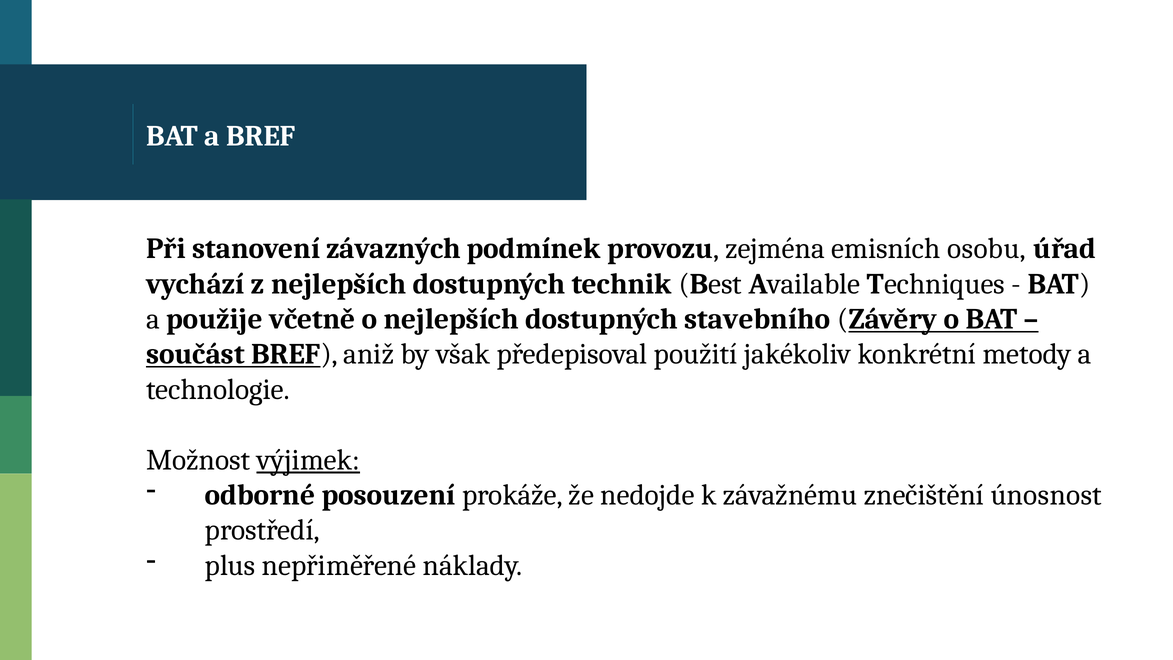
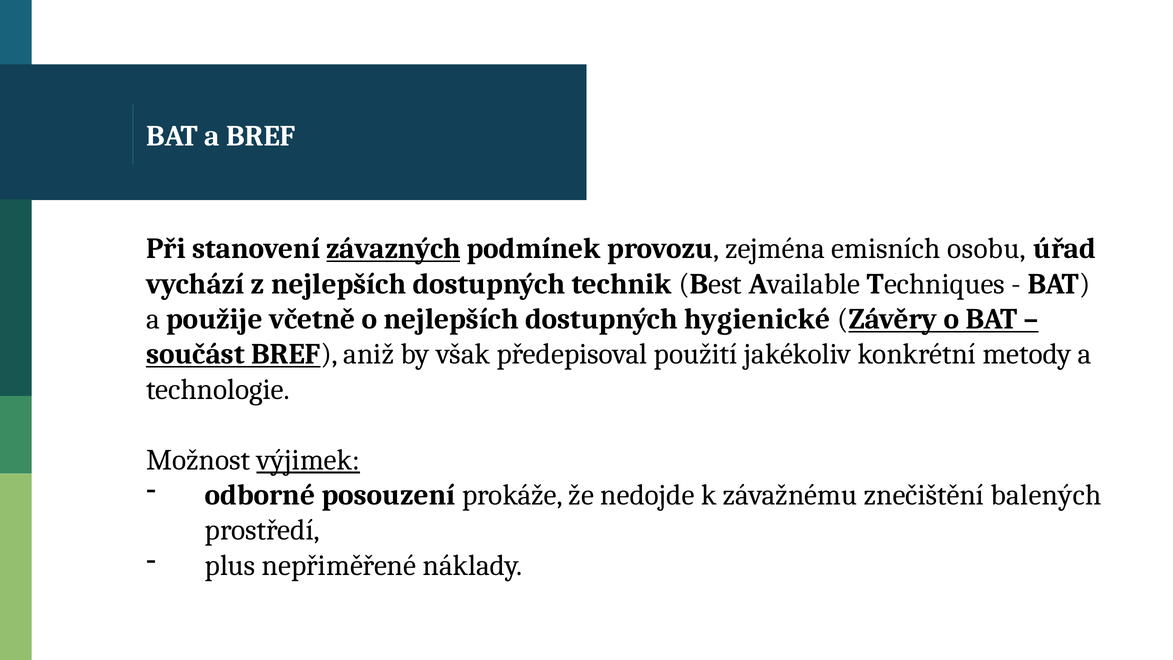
závazných underline: none -> present (393, 249)
stavebního: stavebního -> hygienické (757, 319)
únosnost: únosnost -> balených (1046, 495)
